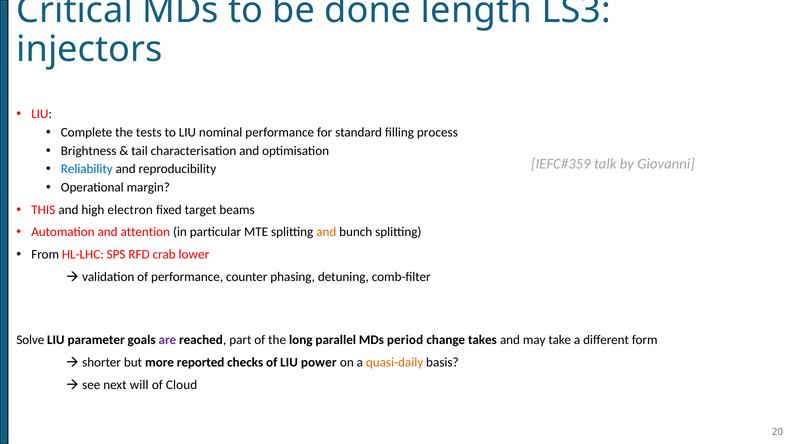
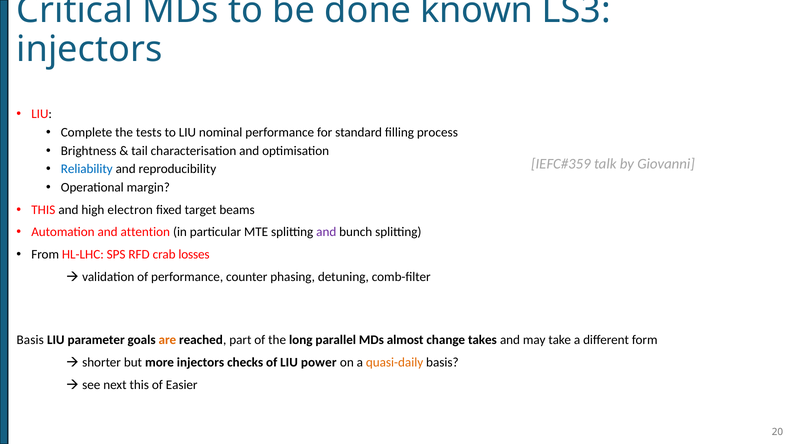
length: length -> known (477, 10)
and colour: orange -> purple (326, 232)
lower: lower -> losses (194, 254)
Solve: Solve -> Basis (30, 340)
are colour: purple -> orange (167, 340)
period: period -> almost (405, 340)
more reported: reported -> injectors (201, 362)
next will: will -> this (139, 385)
Cloud: Cloud -> Easier (182, 385)
